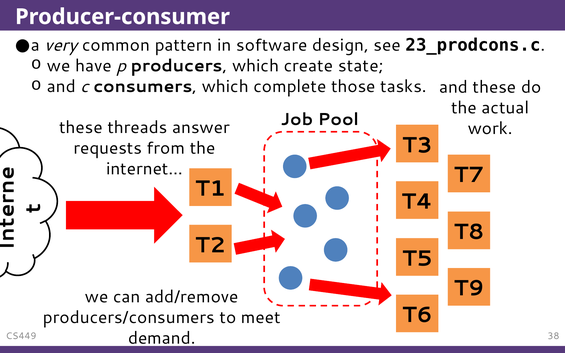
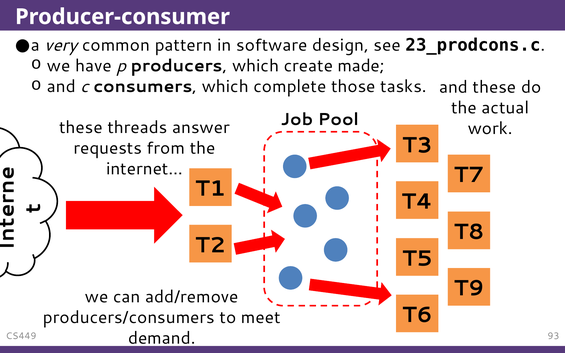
state: state -> made (361, 66)
38: 38 -> 93 (553, 336)
